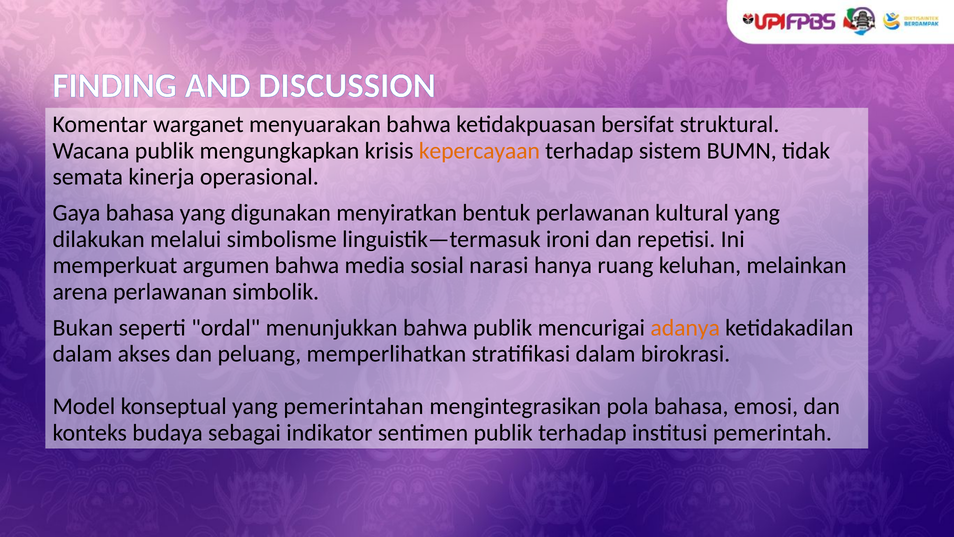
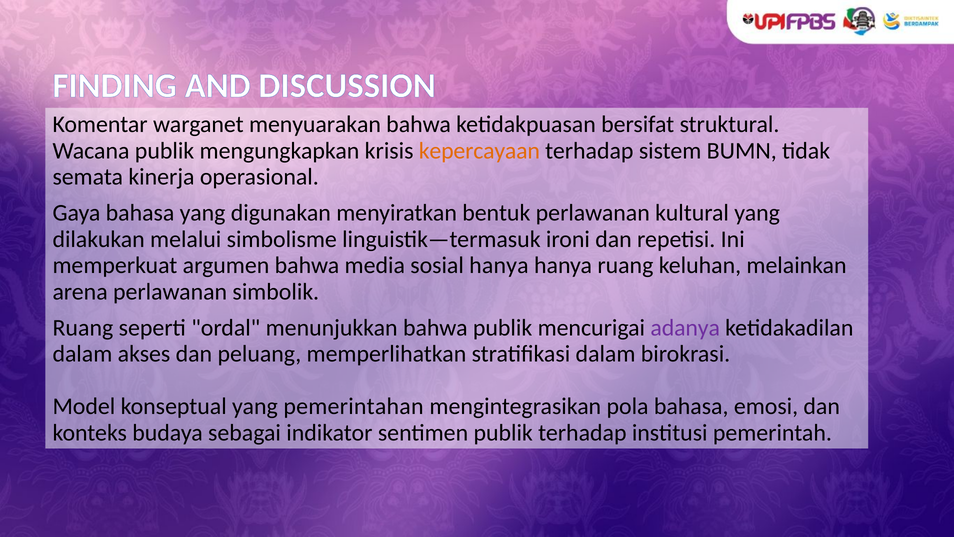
sosial narasi: narasi -> hanya (499, 265)
Bukan: Bukan -> Ruang (83, 328)
adanya colour: orange -> purple (685, 328)
